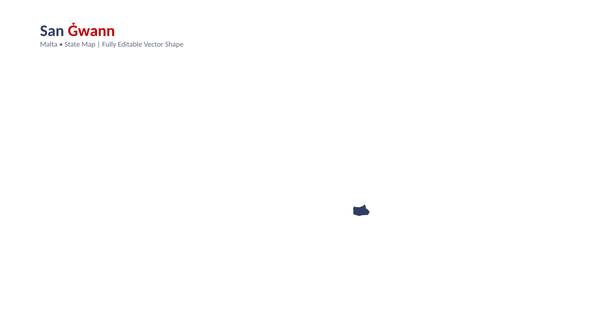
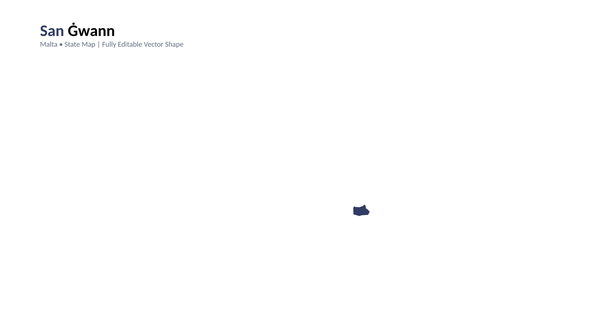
Ġwann colour: red -> black (91, 31)
